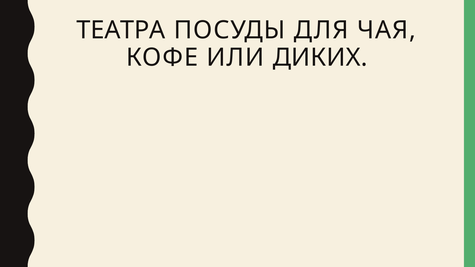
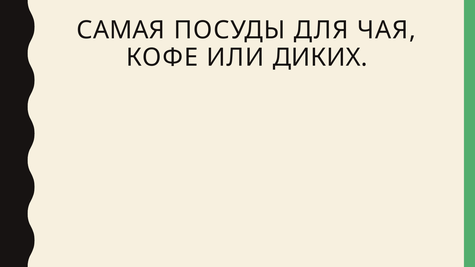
ТЕАТРА: ТЕАТРА -> САМАЯ (121, 30)
